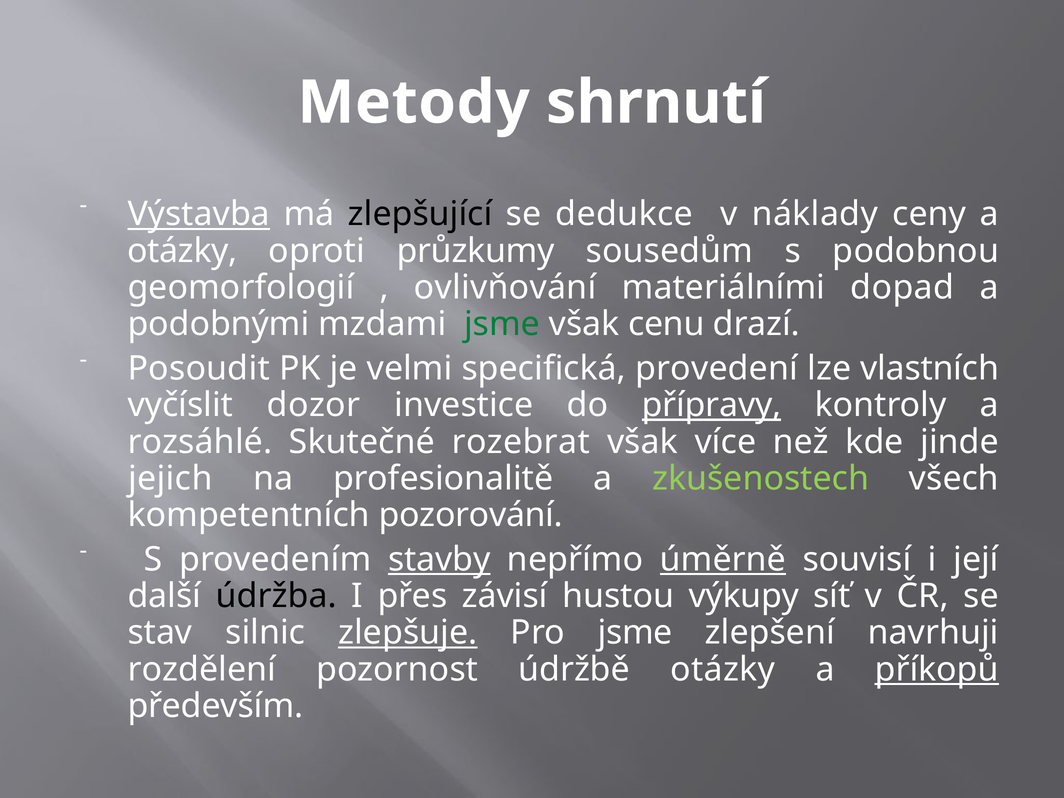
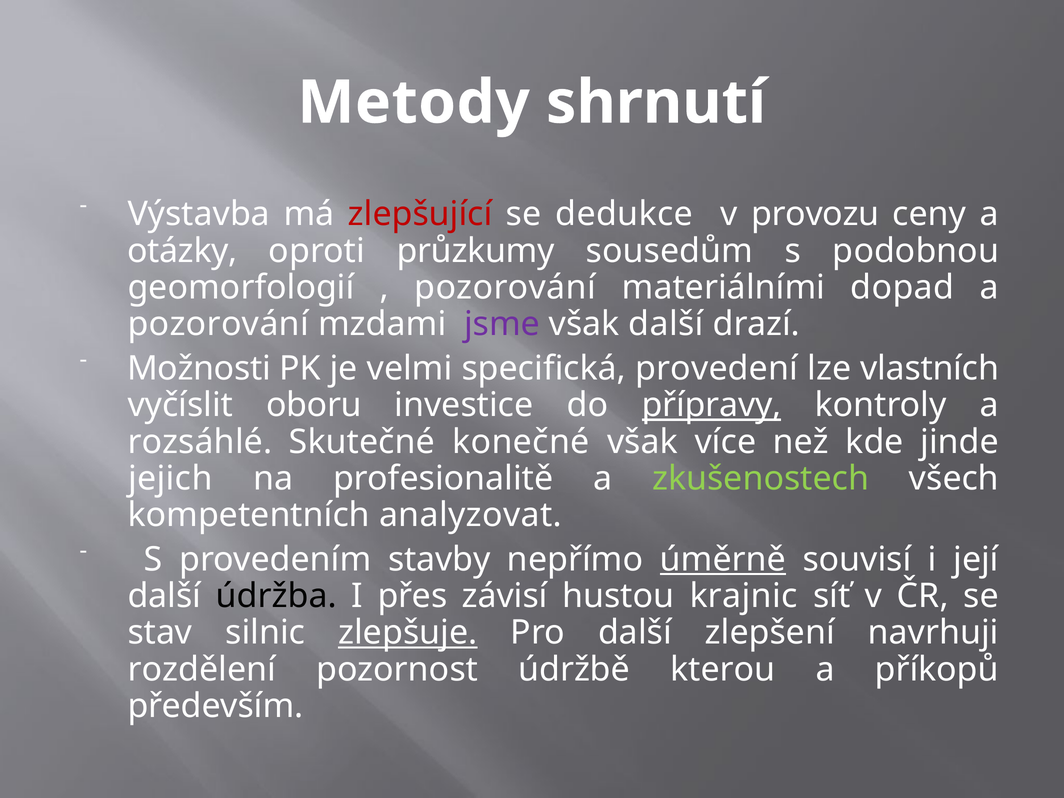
Výstavba underline: present -> none (199, 214)
zlepšující colour: black -> red (420, 214)
náklady: náklady -> provozu (815, 214)
ovlivňování: ovlivňování -> pozorování (505, 288)
podobnými: podobnými -> pozorování (218, 324)
jsme colour: green -> purple (502, 324)
však cenu: cenu -> další (666, 324)
Posoudit: Posoudit -> Možnosti (199, 368)
dozor: dozor -> oboru (314, 405)
rozebrat: rozebrat -> konečné (521, 442)
pozorování: pozorování -> analyzovat (470, 515)
stavby underline: present -> none (439, 559)
výkupy: výkupy -> krajnic (744, 596)
Pro jsme: jsme -> další (635, 633)
údržbě otázky: otázky -> kterou (723, 669)
příkopů underline: present -> none (937, 669)
